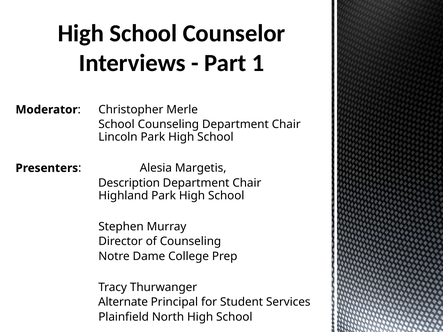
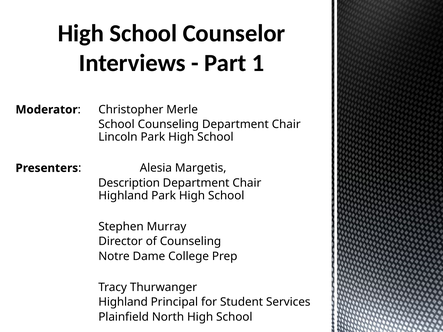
Alternate: Alternate -> Highland (123, 302)
